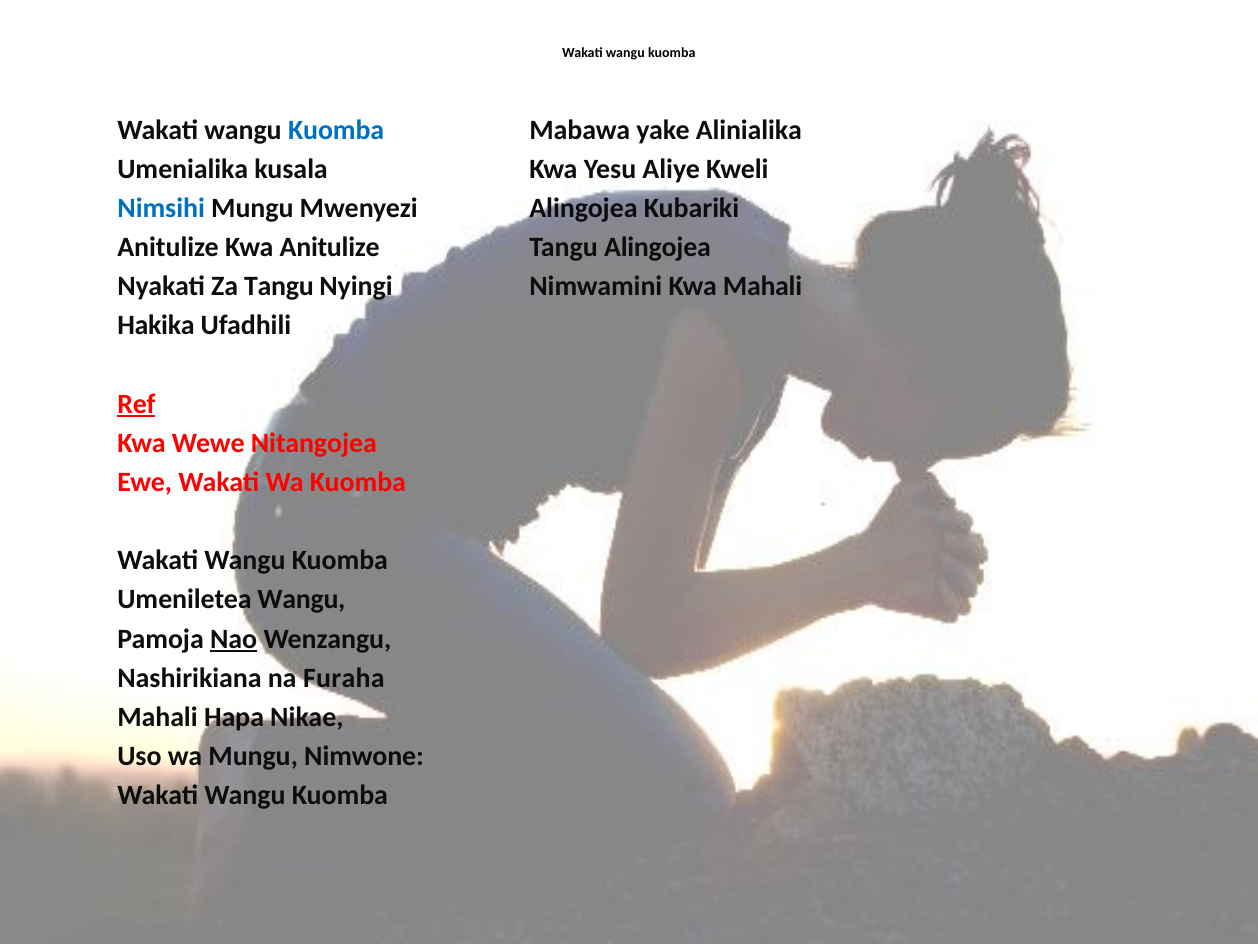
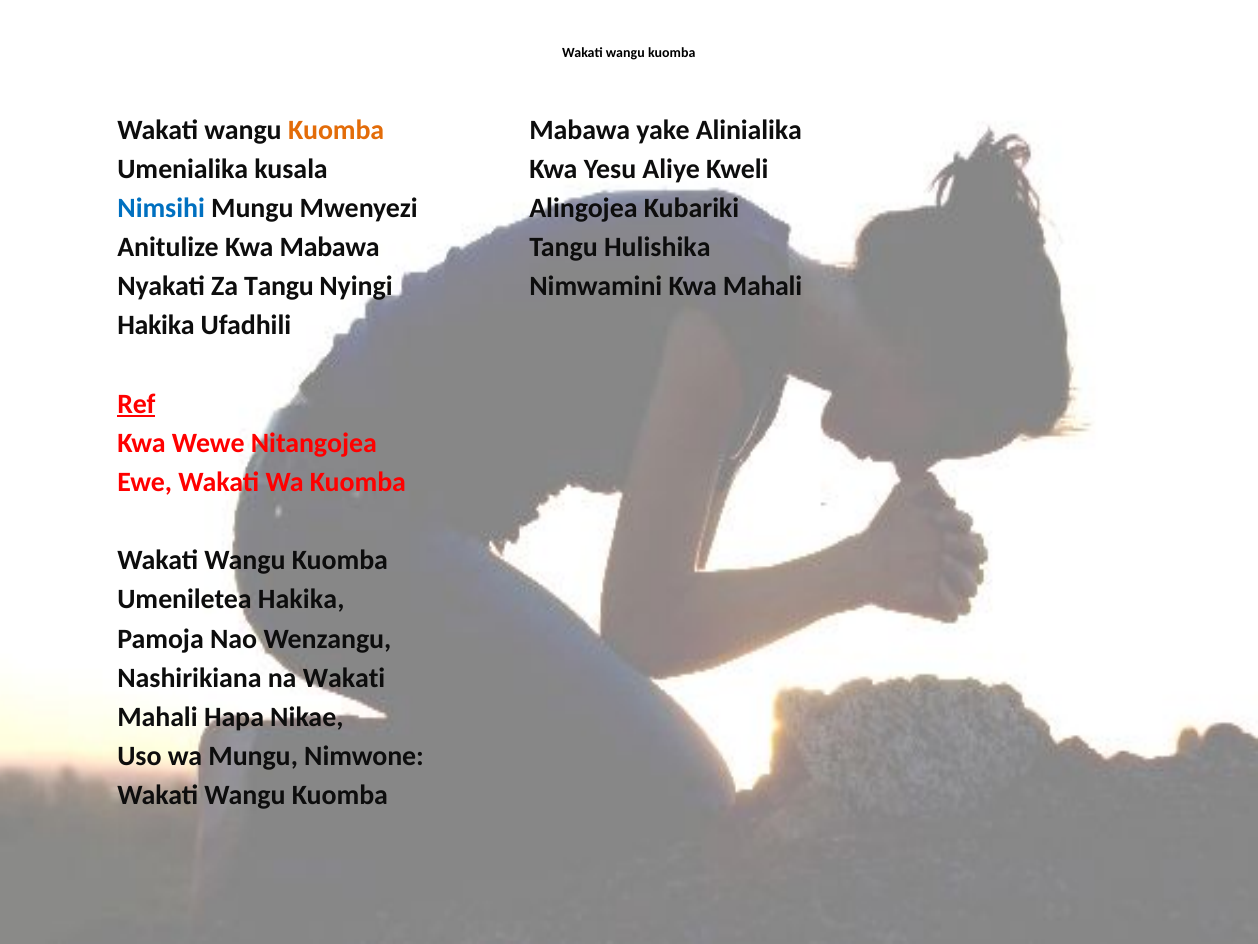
Kuomba colour: blue -> orange (336, 130)
Kwa Anitulize: Anitulize -> Mabawa (330, 247)
Tangu Alingojea: Alingojea -> Hulishika (657, 247)
Umeniletea Wangu: Wangu -> Hakika (301, 599)
Nao underline: present -> none (234, 639)
na Furaha: Furaha -> Wakati (344, 678)
